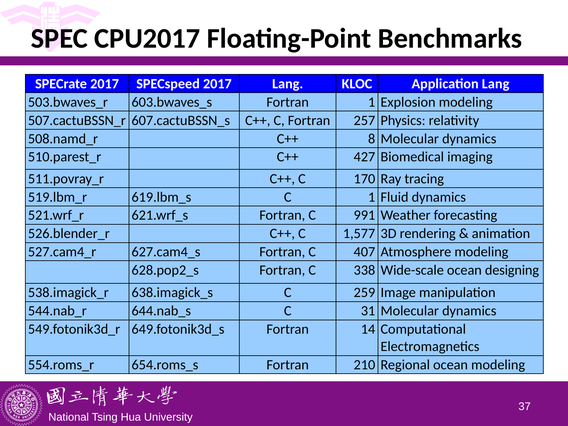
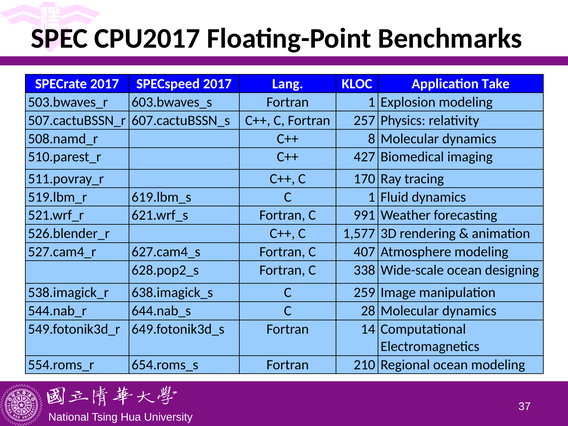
Application Lang: Lang -> Take (496, 84)
31: 31 -> 28 (368, 311)
